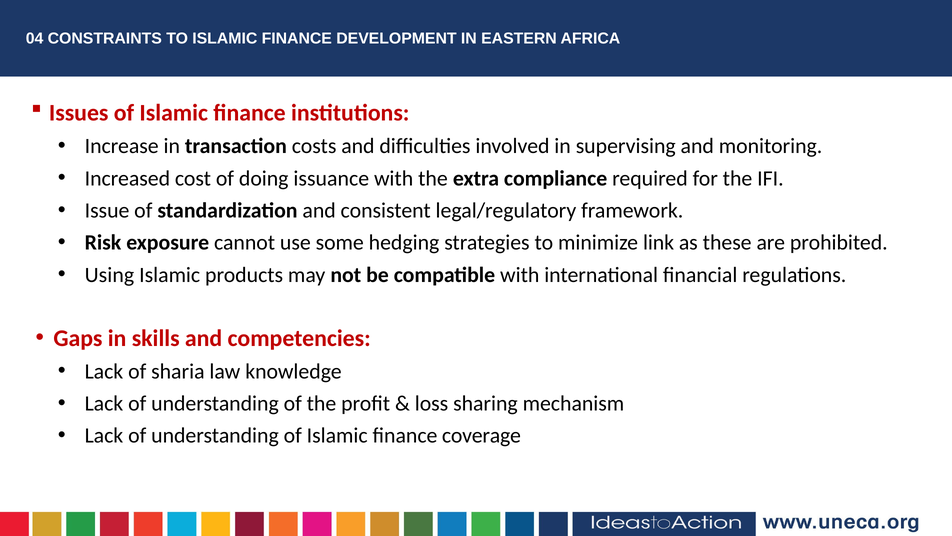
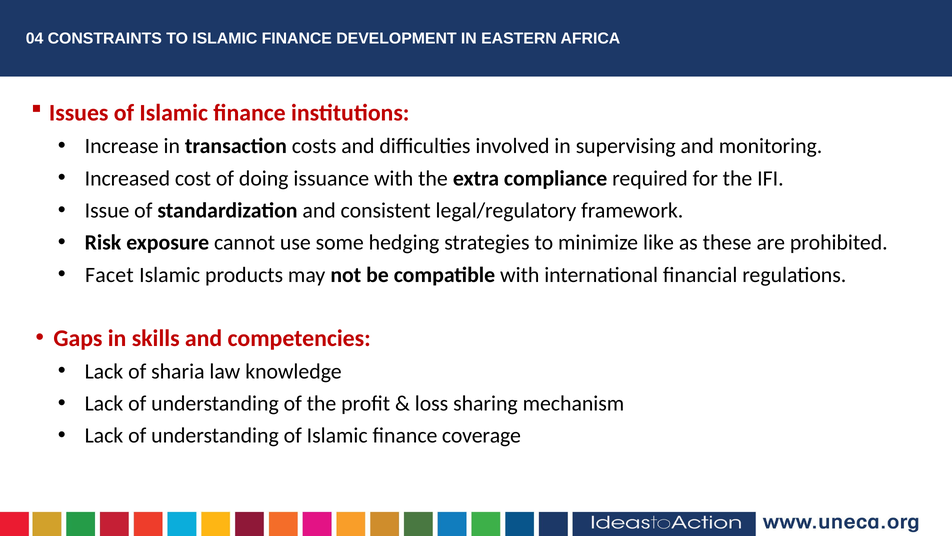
link: link -> like (658, 243)
Using: Using -> Facet (109, 275)
